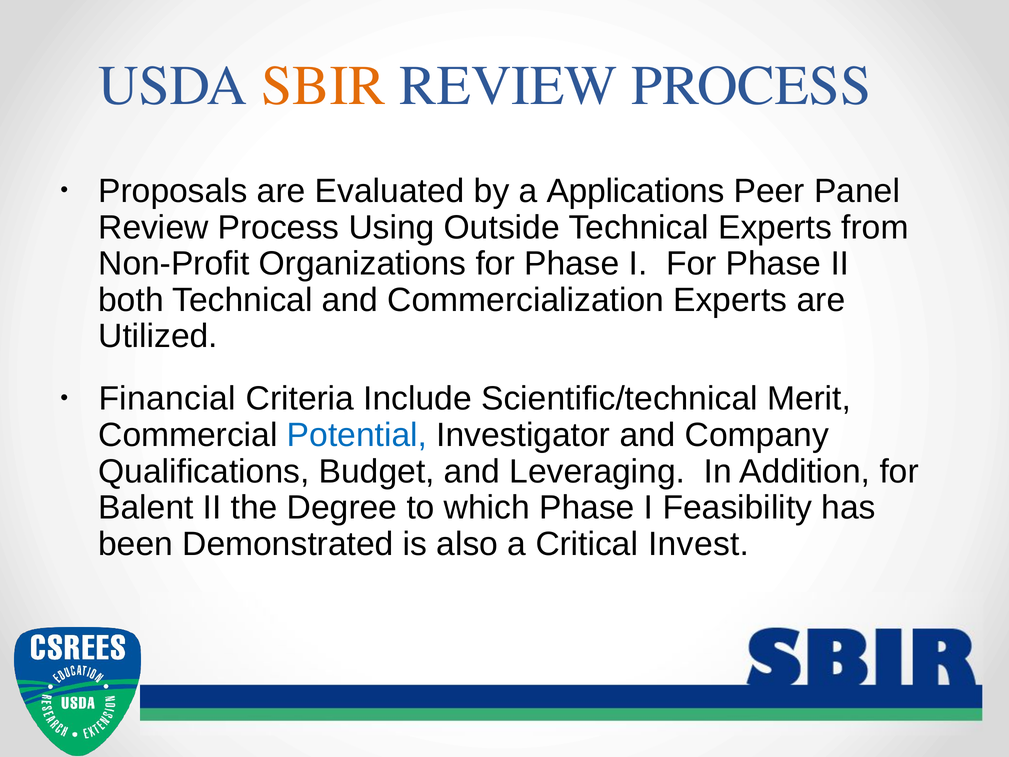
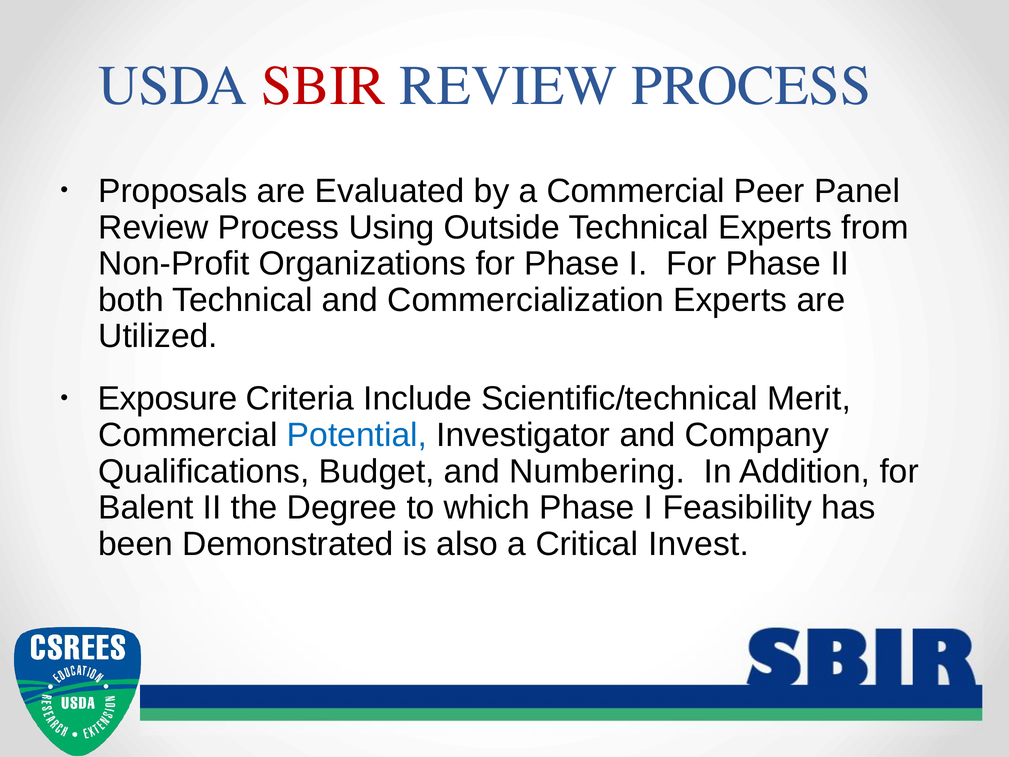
SBIR colour: orange -> red (323, 86)
a Applications: Applications -> Commercial (636, 191)
Financial: Financial -> Exposure (168, 399)
Leveraging: Leveraging -> Numbering (597, 471)
